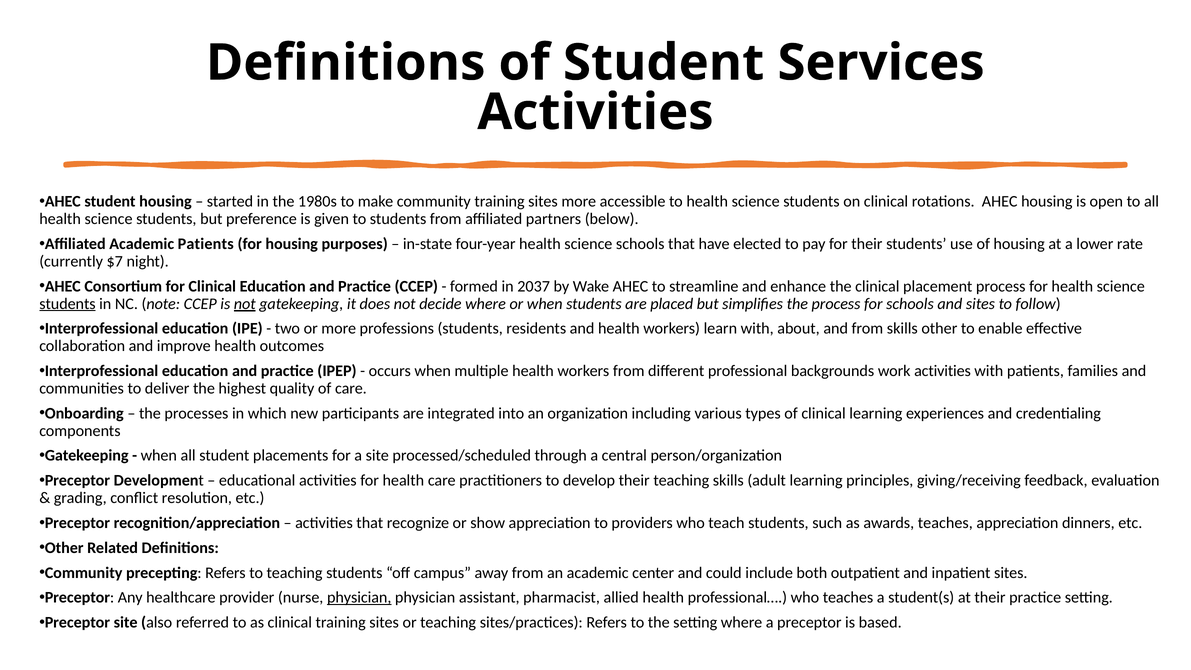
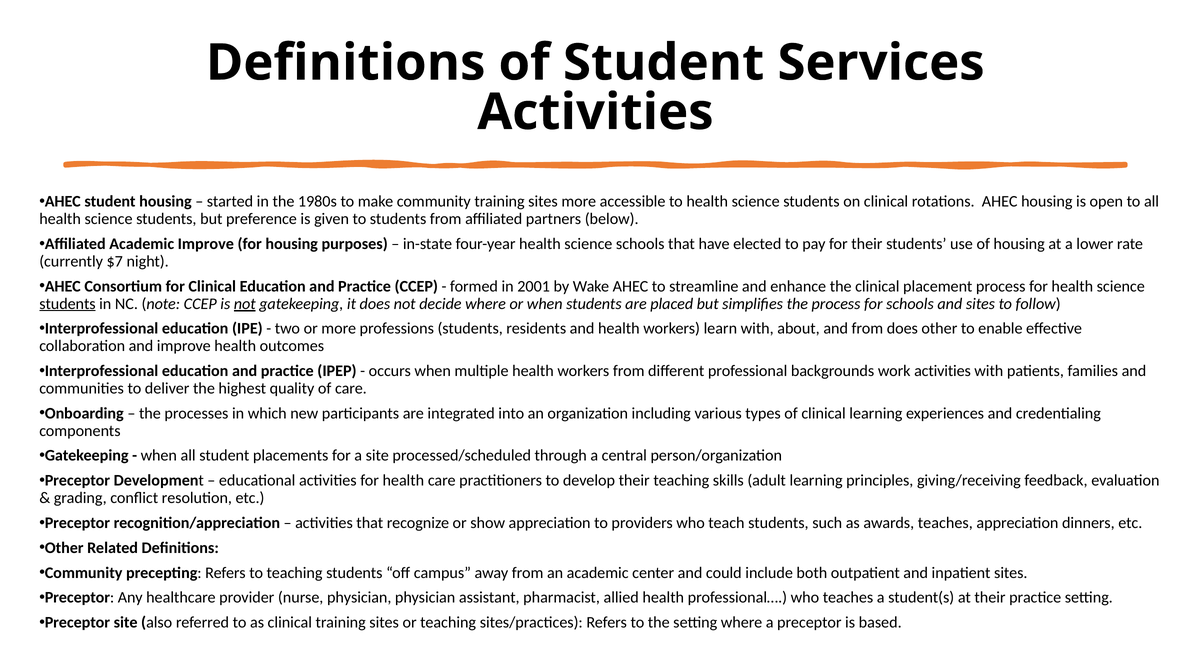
Academic Patients: Patients -> Improve (206, 244)
2037: 2037 -> 2001 (534, 286)
from skills: skills -> does (902, 329)
physician underline: present -> none (359, 598)
